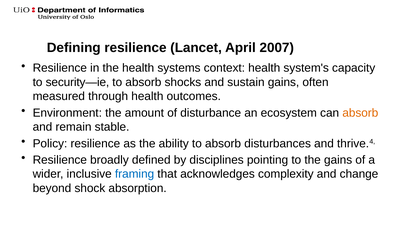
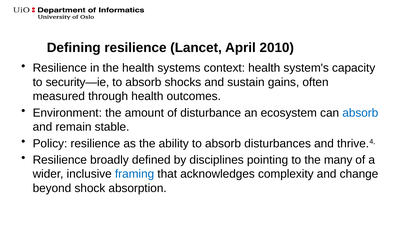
2007: 2007 -> 2010 (277, 48)
absorb colour: orange -> blue (360, 113)
the gains: gains -> many (338, 160)
